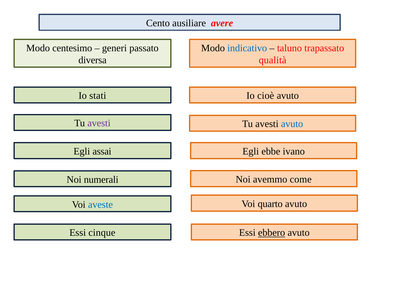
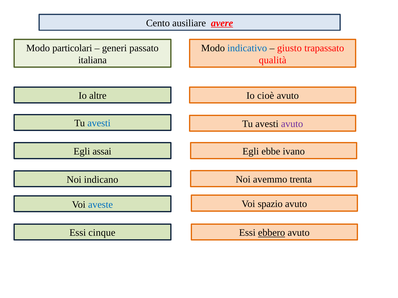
avere underline: none -> present (222, 23)
centesimo: centesimo -> particolari (72, 48)
taluno: taluno -> giusto (289, 48)
diversa: diversa -> italiana (92, 60)
stati: stati -> altre (98, 96)
avesti colour: purple -> blue (99, 123)
avuto colour: blue -> purple (292, 124)
come: come -> trenta (301, 180)
numerali: numerali -> indicano (101, 180)
quarto: quarto -> spazio (270, 204)
